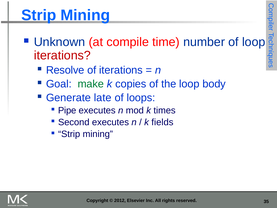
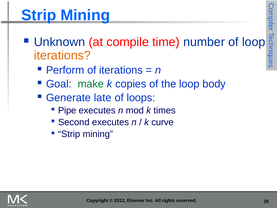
iterations colour: red -> orange (62, 55)
Resolve: Resolve -> Perform (65, 70)
fields: fields -> curve (163, 122)
